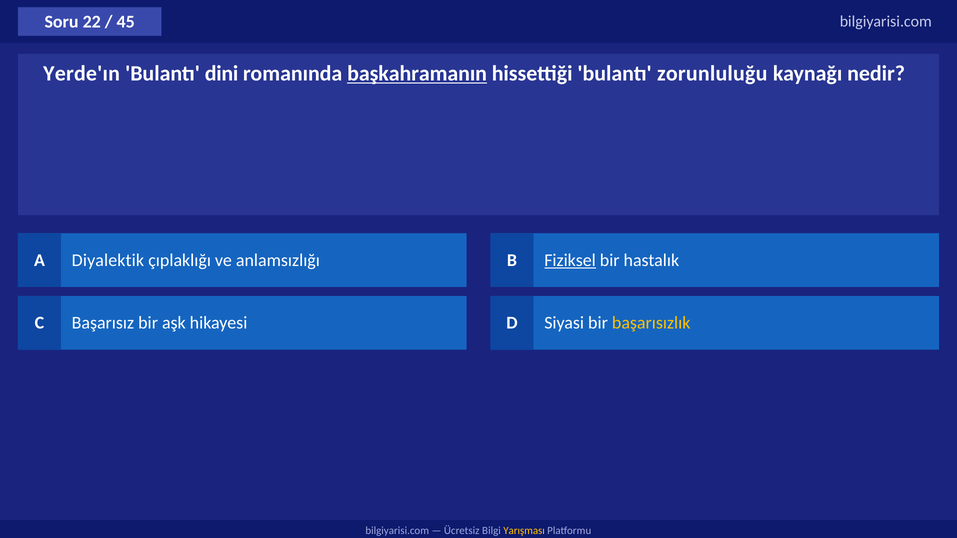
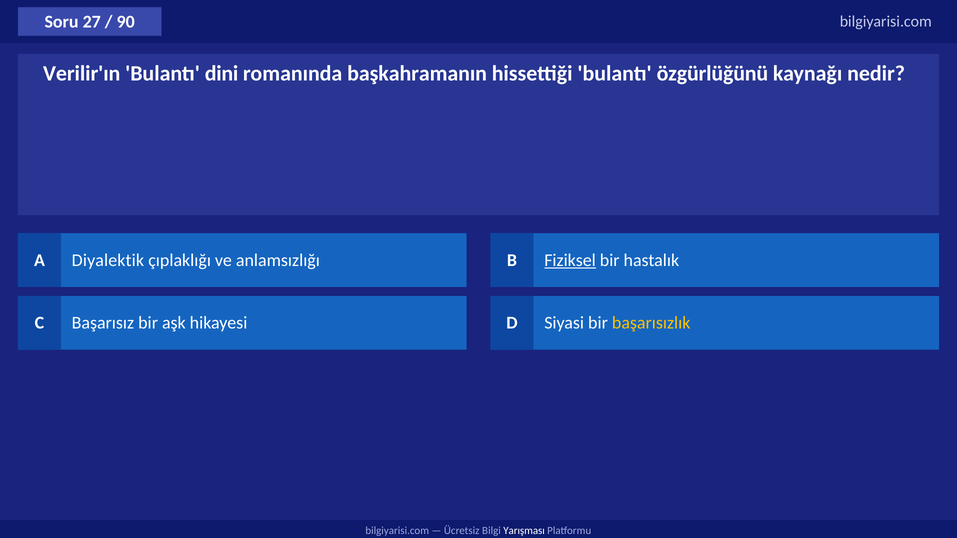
22: 22 -> 27 (92, 22)
45: 45 -> 90 (126, 22)
Yerde'ın: Yerde'ın -> Verilir'ın (82, 74)
başkahramanın underline: present -> none (417, 74)
zorunluluğu: zorunluluğu -> özgürlüğünü (712, 74)
Yarışması colour: yellow -> white (524, 531)
